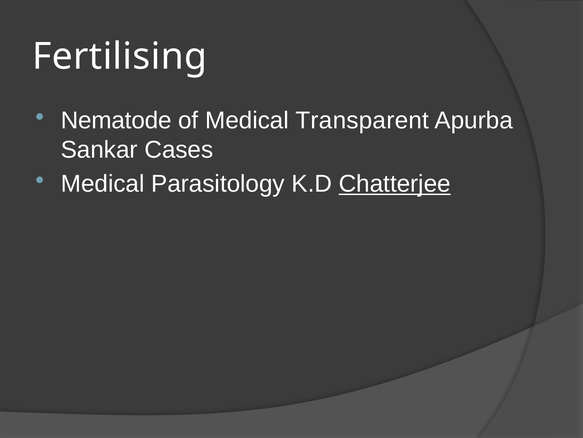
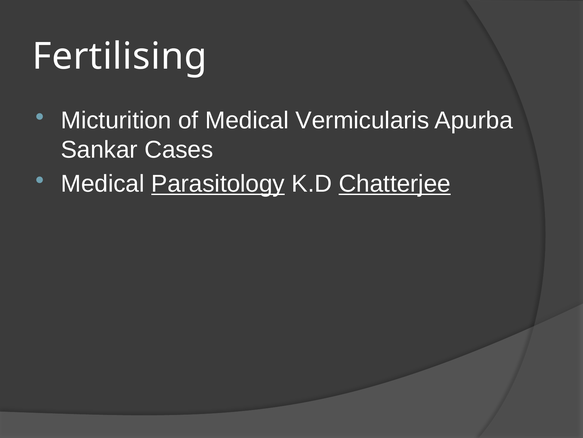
Nematode: Nematode -> Micturition (116, 120)
Transparent: Transparent -> Vermicularis (362, 120)
Parasitology underline: none -> present (218, 184)
